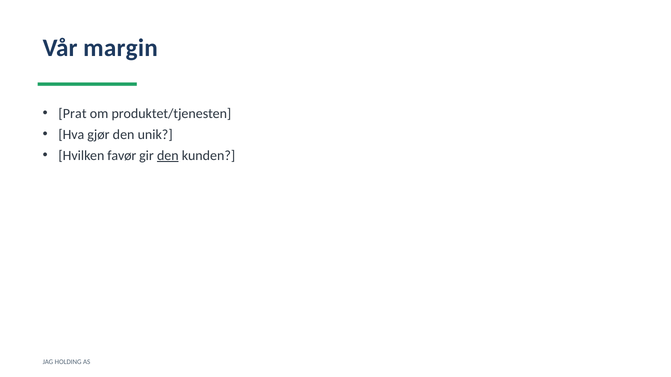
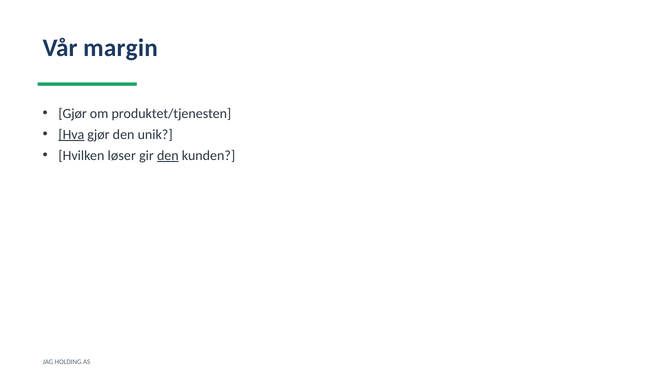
Prat: Prat -> Gjør (73, 114)
Hva underline: none -> present (71, 135)
favør: favør -> løser (122, 156)
